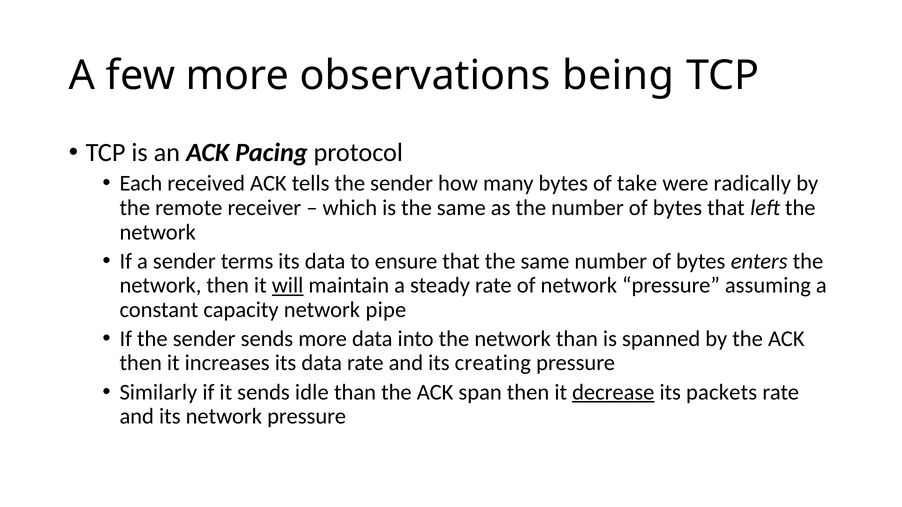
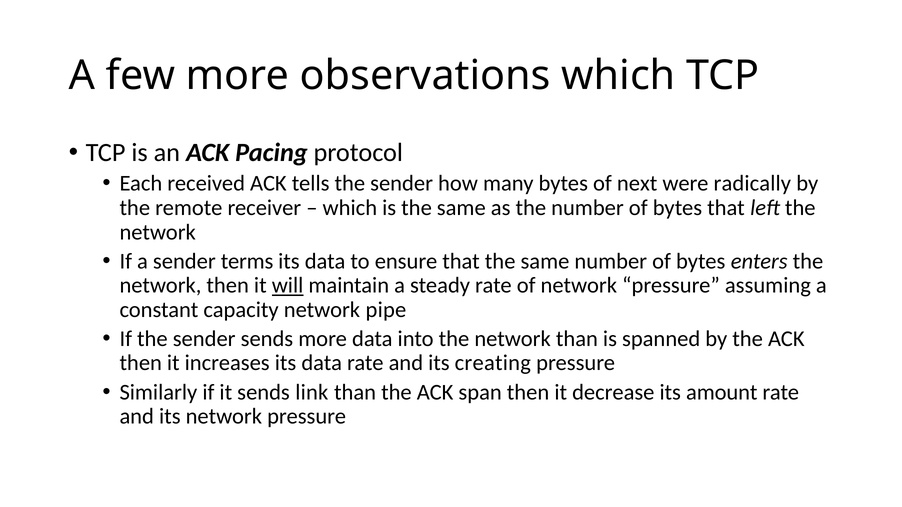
observations being: being -> which (618, 76)
take: take -> next (637, 184)
idle: idle -> link (312, 392)
decrease underline: present -> none (613, 392)
packets: packets -> amount (722, 392)
